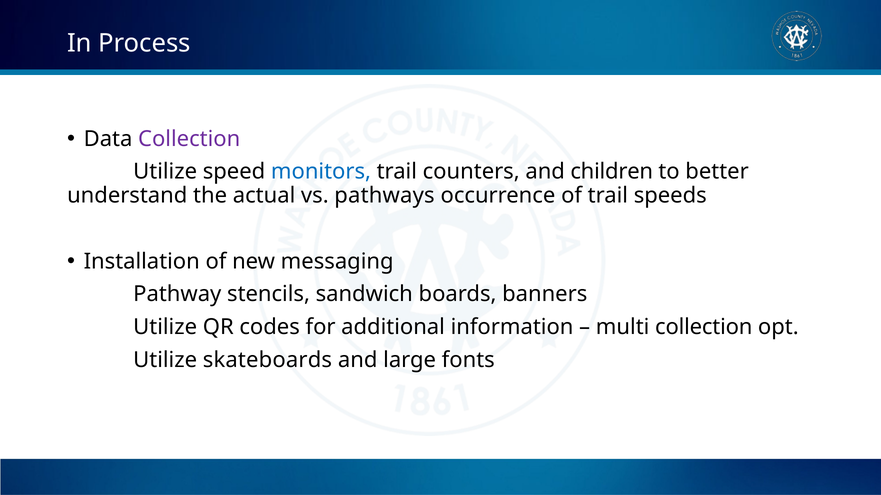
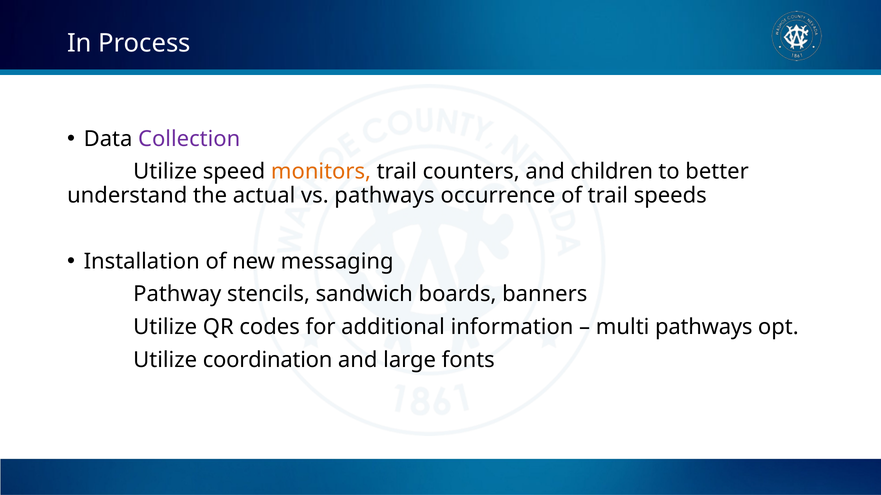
monitors colour: blue -> orange (321, 172)
multi collection: collection -> pathways (704, 327)
skateboards: skateboards -> coordination (268, 360)
